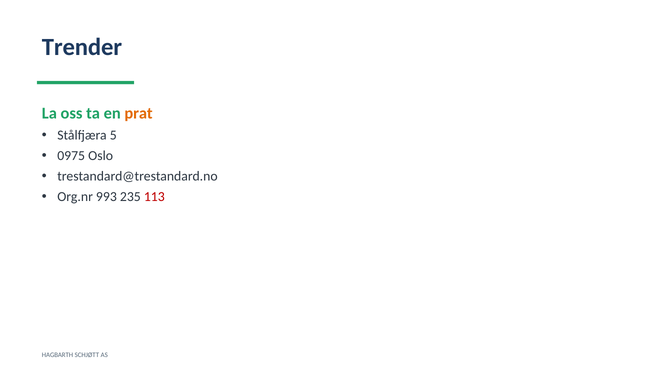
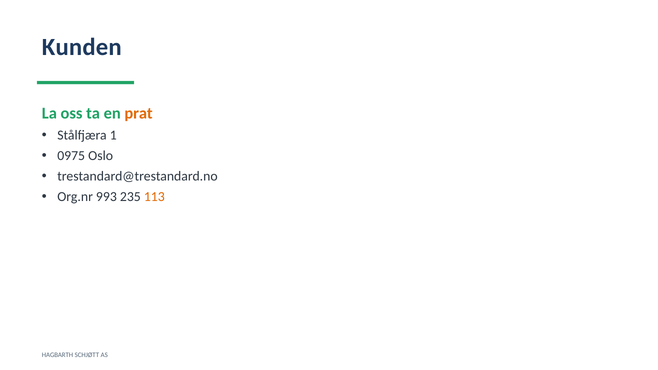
Trender: Trender -> Kunden (82, 47)
5: 5 -> 1 (113, 135)
113 colour: red -> orange (154, 197)
